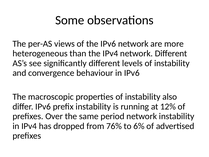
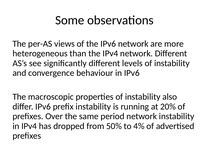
12%: 12% -> 20% (168, 106)
76%: 76% -> 50% (114, 126)
6%: 6% -> 4% (139, 126)
